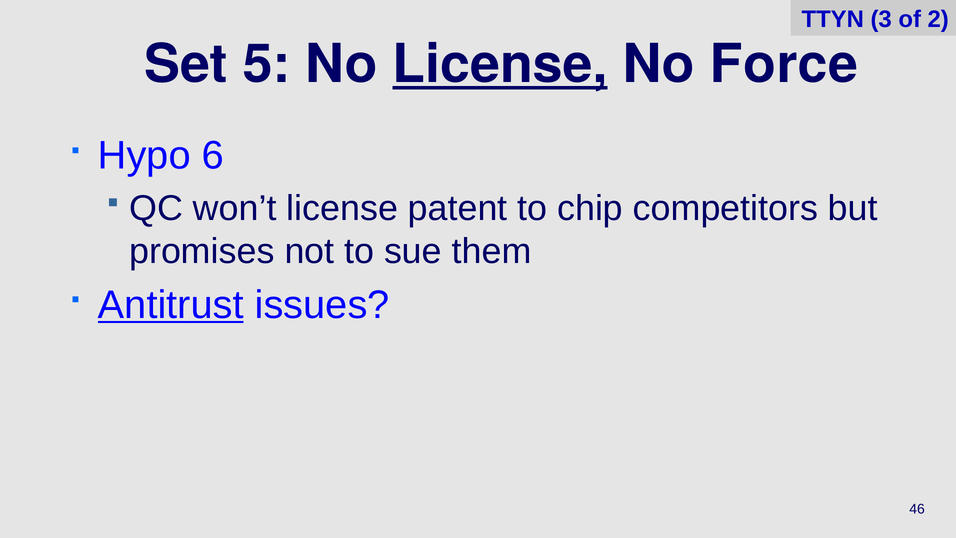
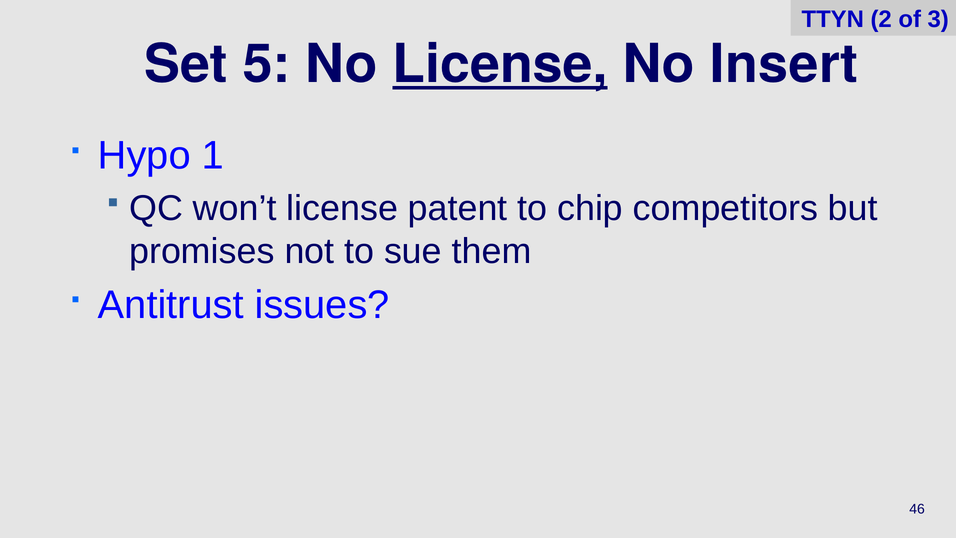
3: 3 -> 2 (881, 20)
2: 2 -> 3 (938, 20)
Force: Force -> Insert (784, 65)
6: 6 -> 1 (213, 156)
Antitrust underline: present -> none (171, 305)
